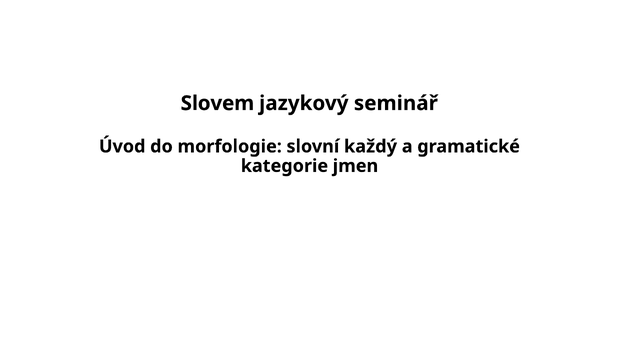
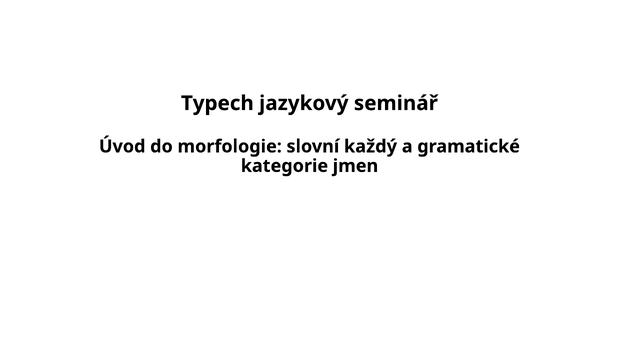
Slovem: Slovem -> Typech (217, 103)
